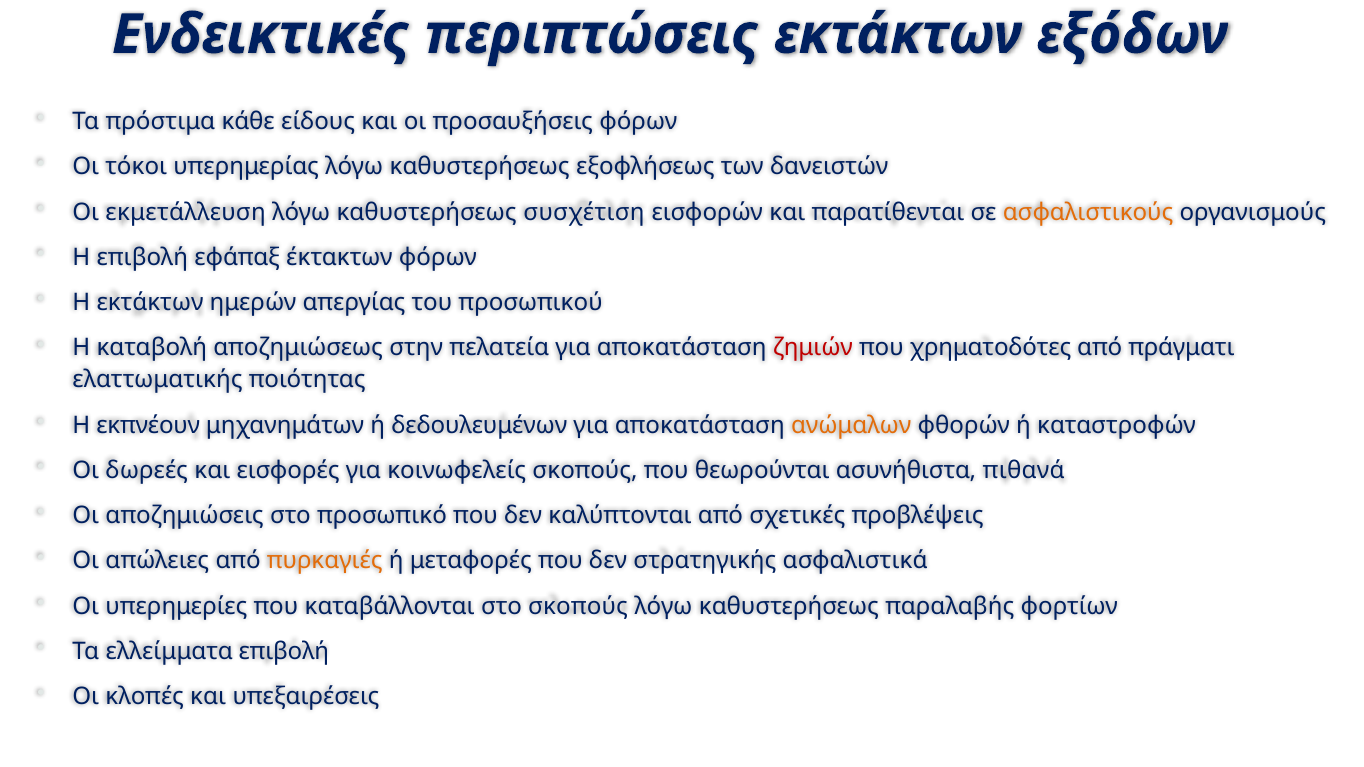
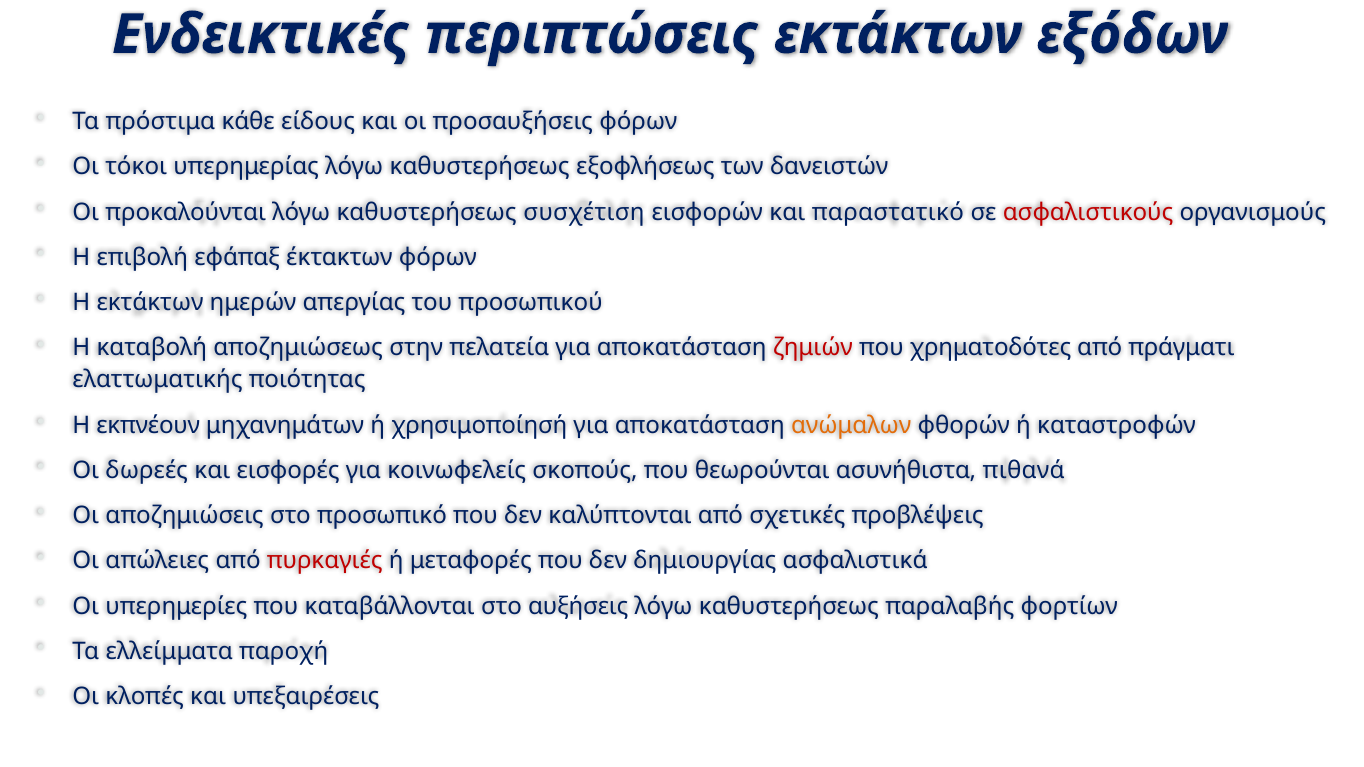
εκμετάλλευση: εκμετάλλευση -> προκαλούνται (186, 212)
παρατίθενται: παρατίθενται -> παραστατικό (888, 212)
ασφαλιστικούς colour: orange -> red (1088, 212)
δεδουλευμένων: δεδουλευμένων -> χρησιμοποίησή (479, 425)
πυρκαγιές colour: orange -> red (325, 561)
στρατηγικής: στρατηγικής -> δημιουργίας (705, 561)
στο σκοπούς: σκοπούς -> αυξήσεις (578, 606)
ελλείμματα επιβολή: επιβολή -> παροχή (284, 652)
